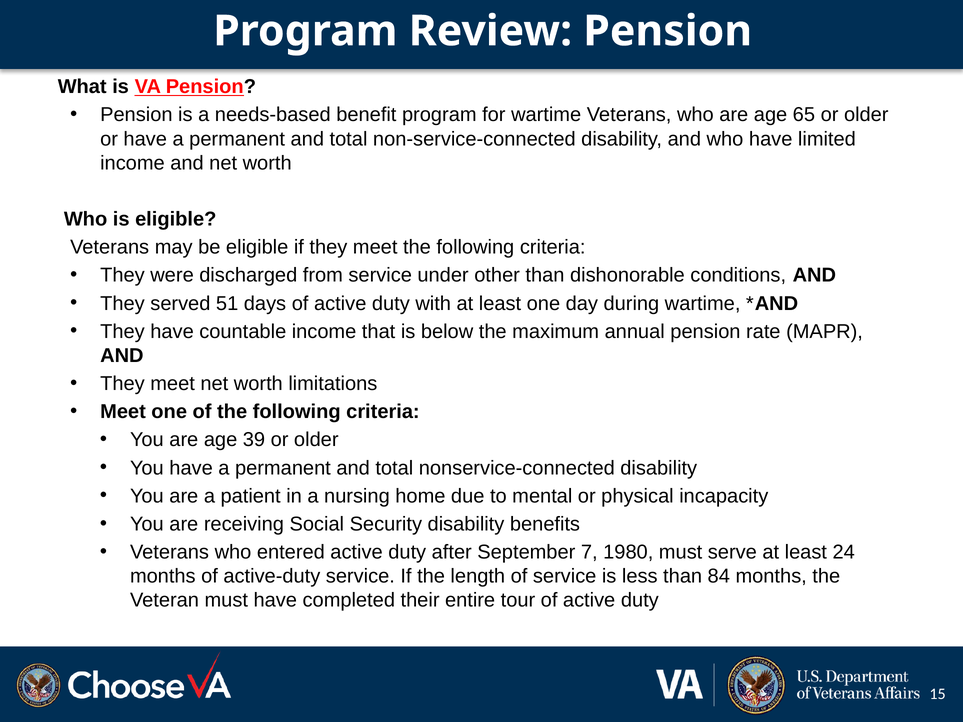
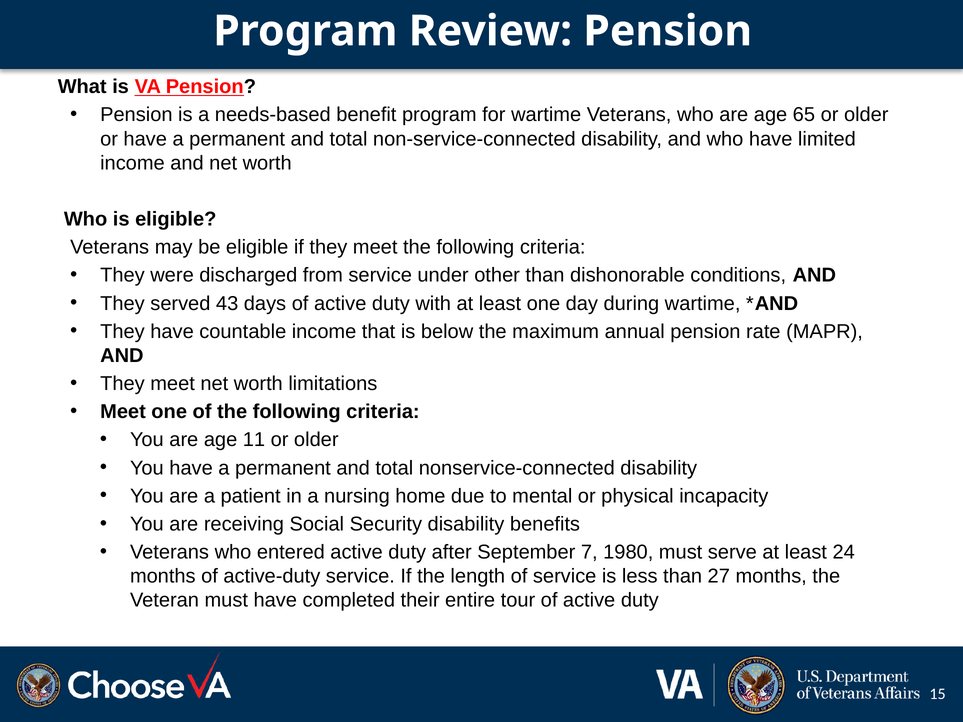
51: 51 -> 43 (227, 304)
39: 39 -> 11 (254, 440)
84: 84 -> 27 (719, 576)
